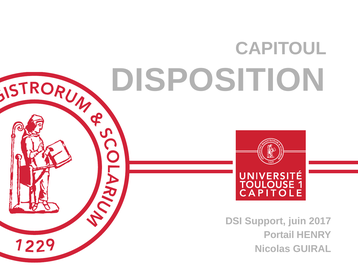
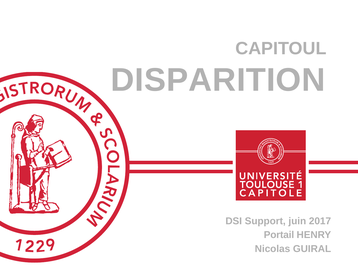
DISPOSITION: DISPOSITION -> DISPARITION (218, 80)
